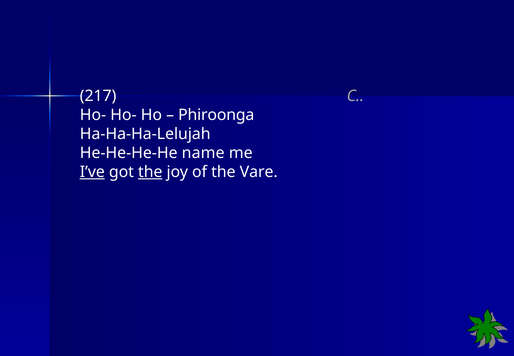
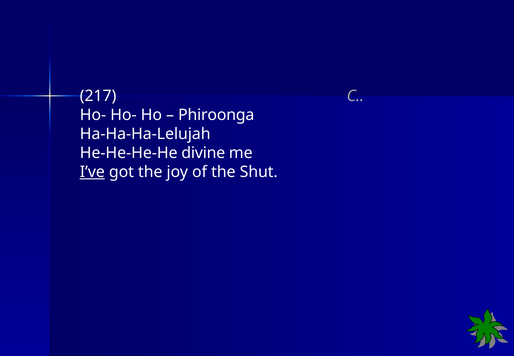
name: name -> divine (203, 153)
the underline: present -> none (150, 172)
Vare: Vare -> Shut (259, 172)
